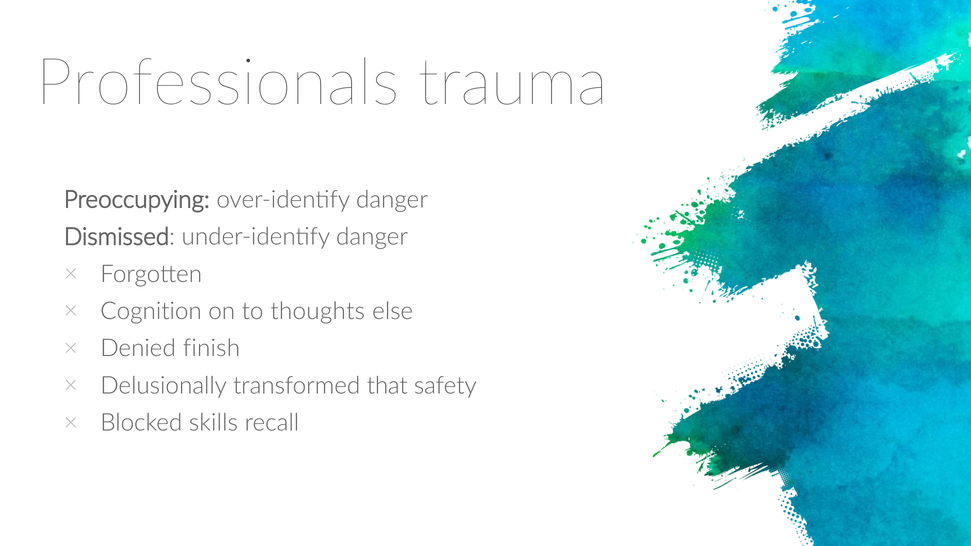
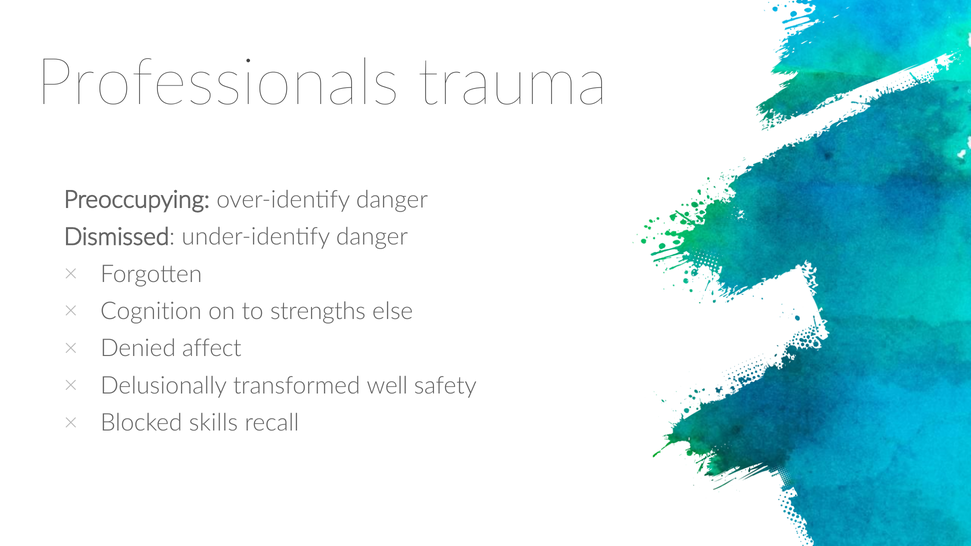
thoughts: thoughts -> strengths (318, 311)
finish: finish -> affect (212, 349)
that: that -> well (387, 386)
